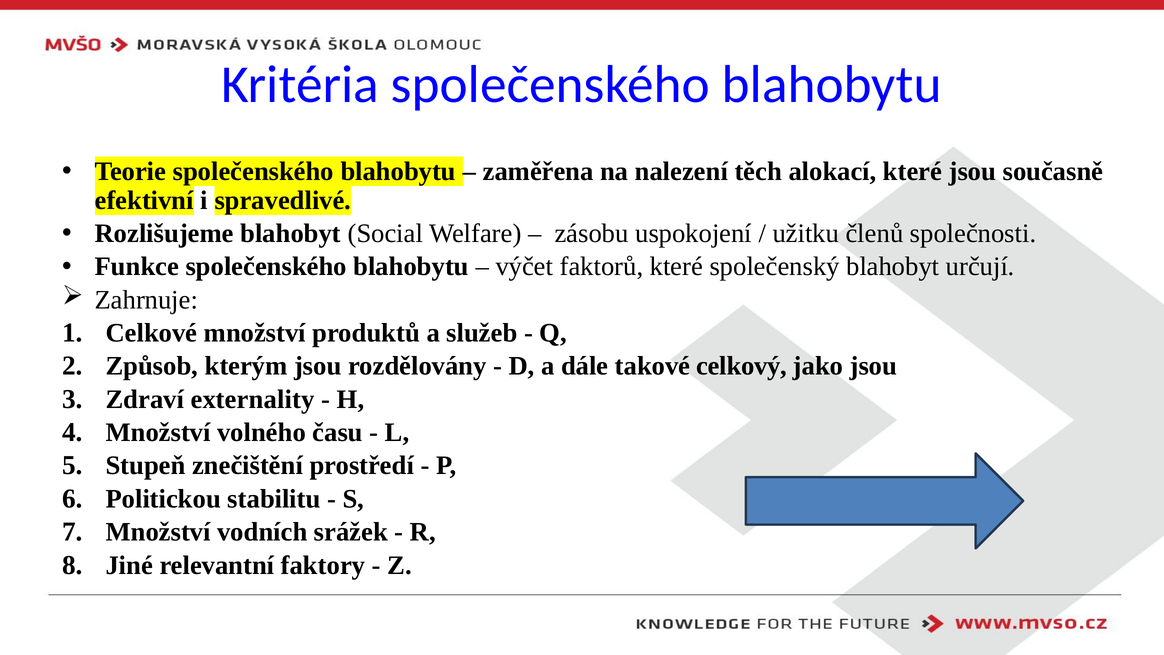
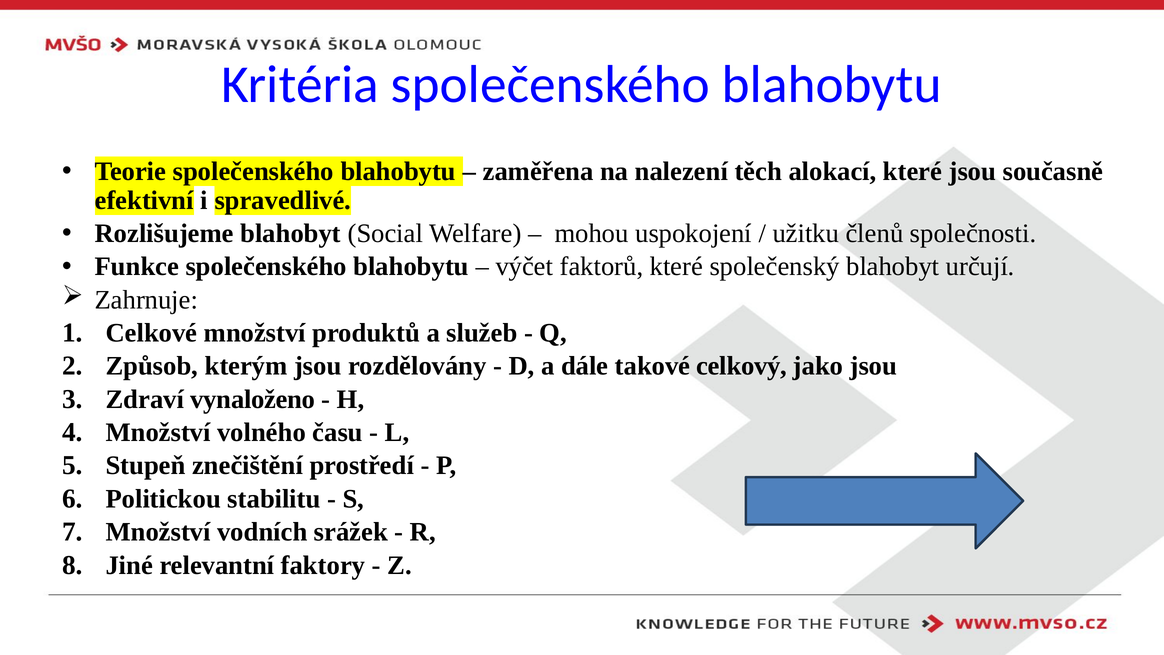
zásobu: zásobu -> mohou (592, 233)
externality: externality -> vynaloženo (253, 399)
